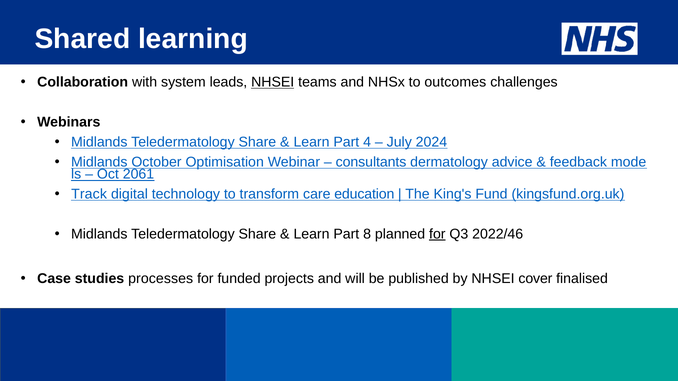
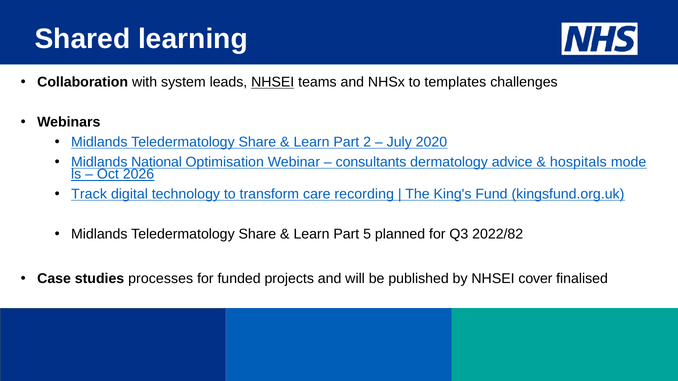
outcomes: outcomes -> templates (455, 82)
4: 4 -> 2 (367, 142)
2024: 2024 -> 2020 (431, 142)
October: October -> National (157, 162)
feedback: feedback -> hospitals (578, 162)
2061: 2061 -> 2026 (138, 174)
education: education -> recording (364, 194)
8: 8 -> 5 (367, 234)
for underline: present -> none (437, 234)
2022/46: 2022/46 -> 2022/82 (498, 234)
